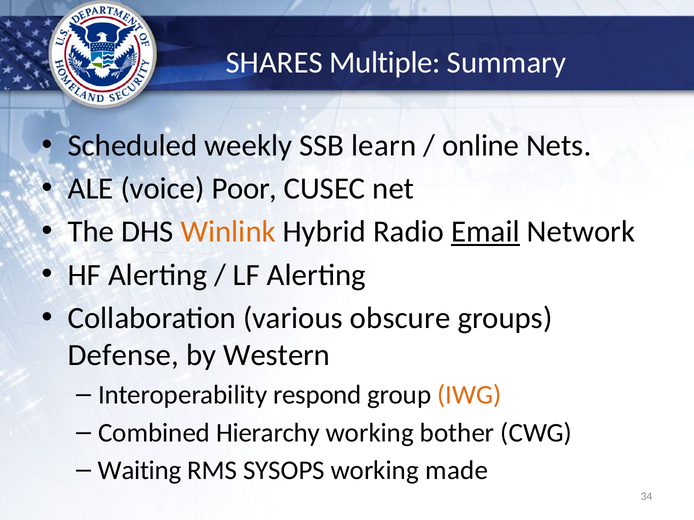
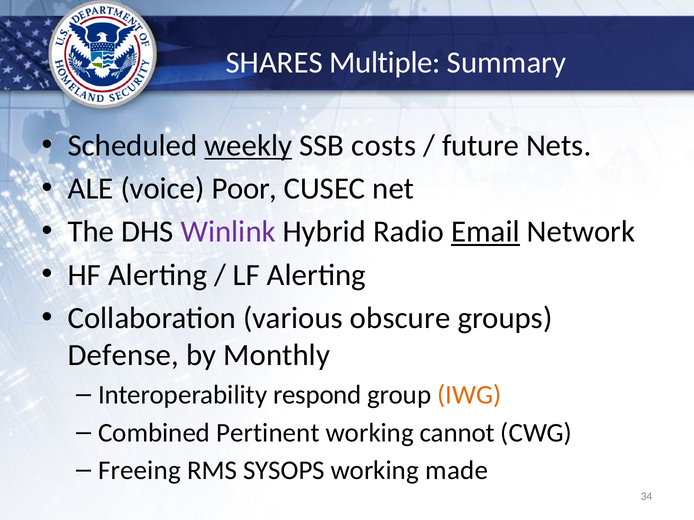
weekly underline: none -> present (248, 146)
learn: learn -> costs (384, 146)
online: online -> future (481, 146)
Winlink colour: orange -> purple (228, 232)
Western: Western -> Monthly (277, 355)
Hierarchy: Hierarchy -> Pertinent (268, 433)
bother: bother -> cannot (457, 433)
Waiting: Waiting -> Freeing (139, 471)
